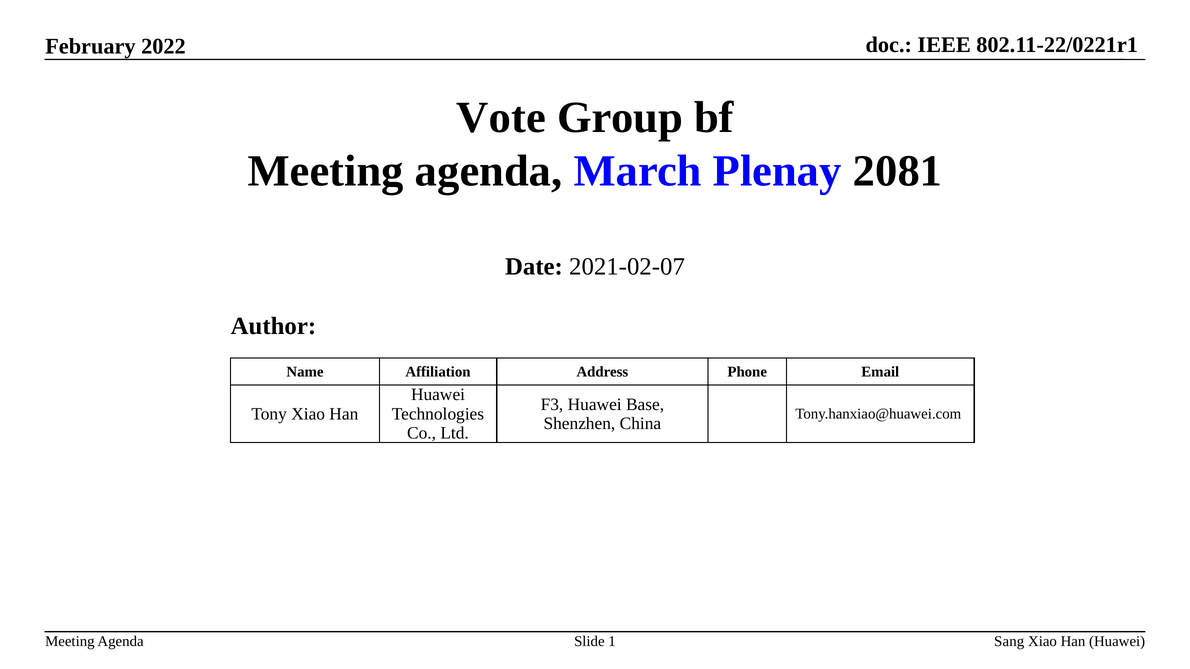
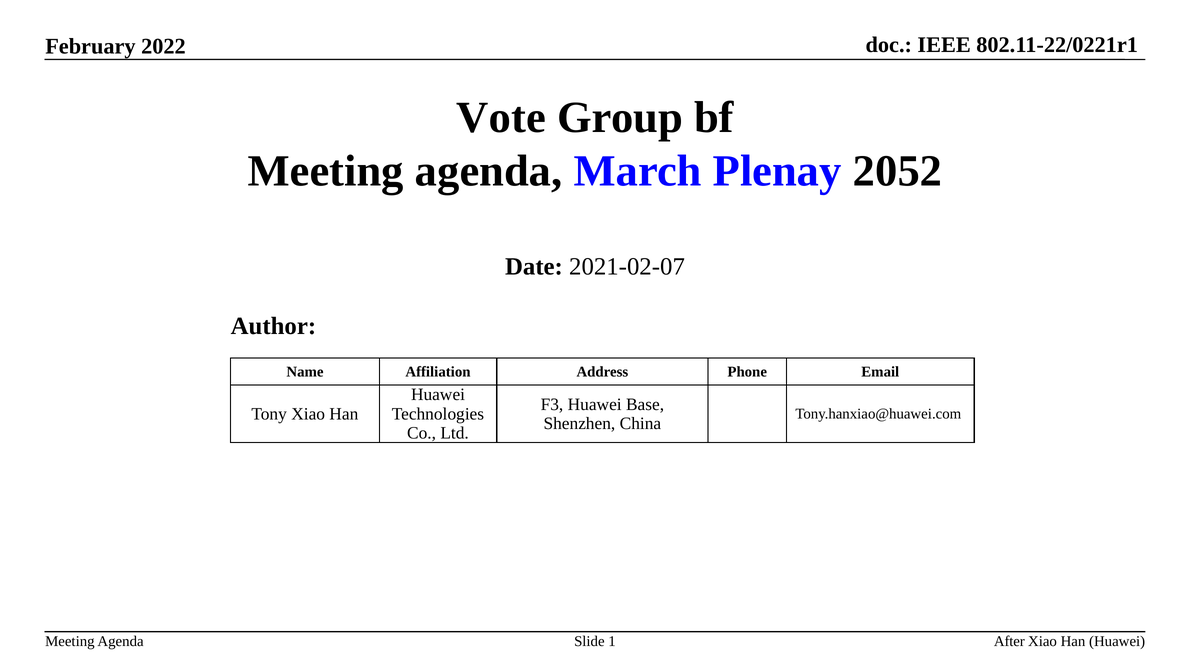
2081: 2081 -> 2052 (898, 171)
Sang: Sang -> After (1009, 642)
